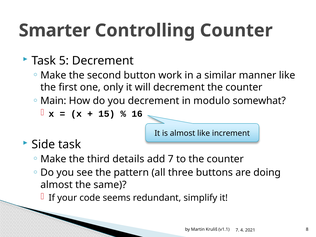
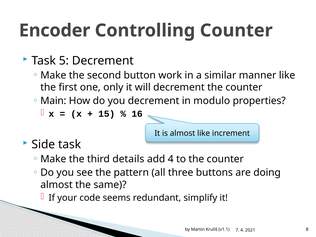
Smarter: Smarter -> Encoder (55, 30)
somewhat: somewhat -> properties (259, 101)
add 7: 7 -> 4 (171, 159)
